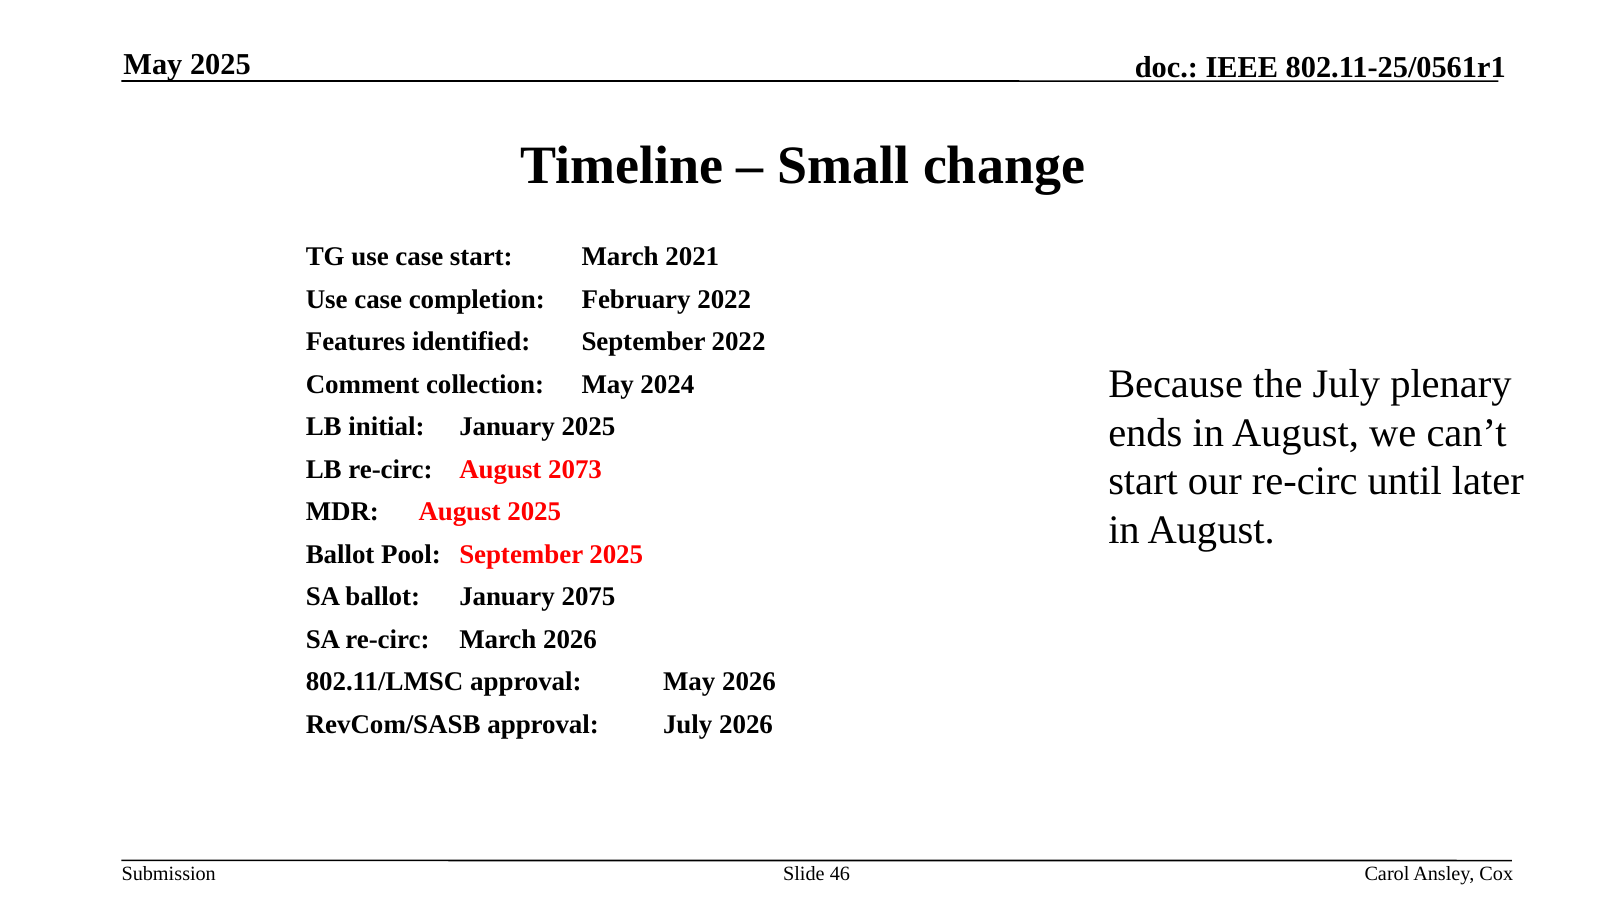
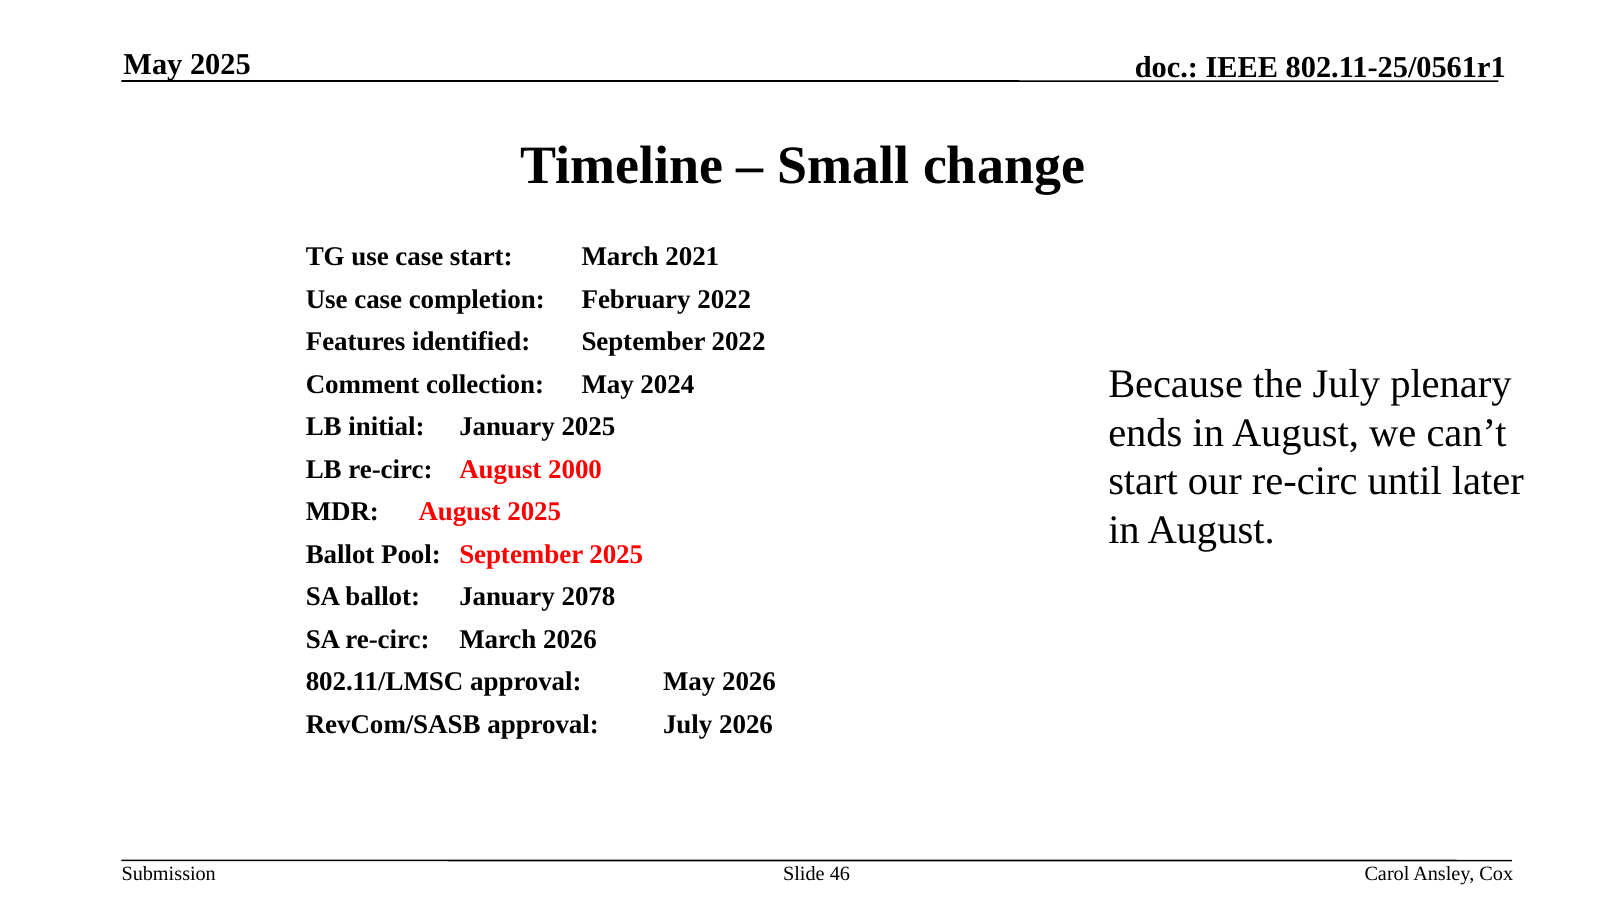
2073: 2073 -> 2000 (575, 470)
2075: 2075 -> 2078 (588, 597)
